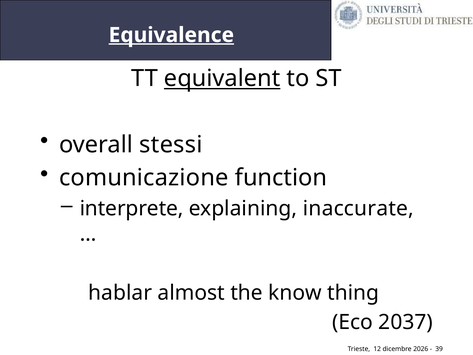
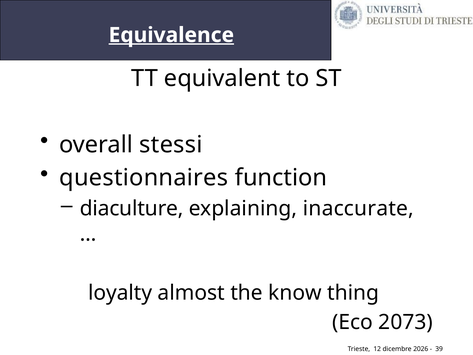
equivalent underline: present -> none (222, 78)
comunicazione: comunicazione -> questionnaires (144, 178)
interprete: interprete -> diaculture (132, 208)
hablar: hablar -> loyalty (120, 293)
2037: 2037 -> 2073 (406, 322)
